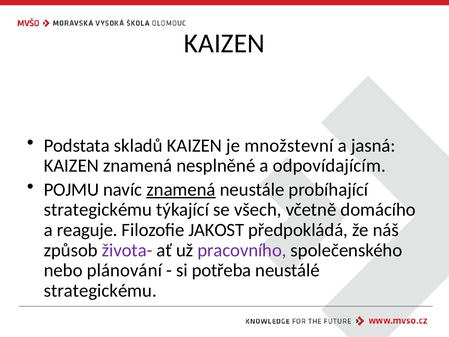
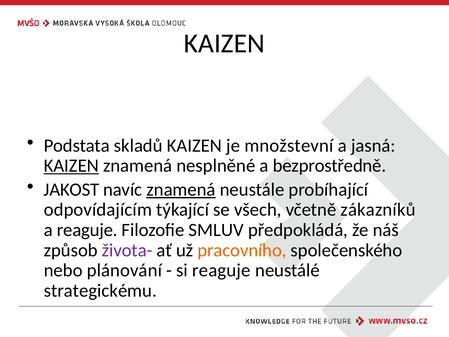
KAIZEN underline: none -> present (71, 166)
odpovídajícím: odpovídajícím -> bezprostředně (329, 166)
POJMU: POJMU -> JAKOST (71, 189)
strategickému: strategickému -> odpovídajícím (98, 210)
domácího: domácího -> zákazníků (378, 210)
JAKOST: JAKOST -> SMLUV (216, 230)
pracovního colour: purple -> orange (242, 250)
si potřeba: potřeba -> reaguje (221, 270)
